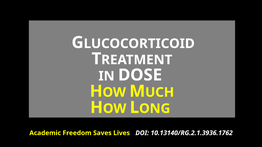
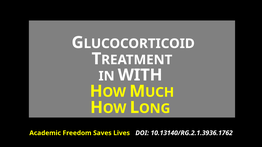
DOSE: DOSE -> WITH (140, 75)
